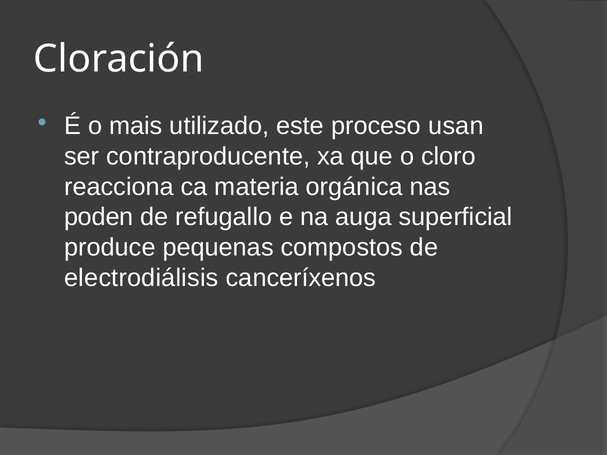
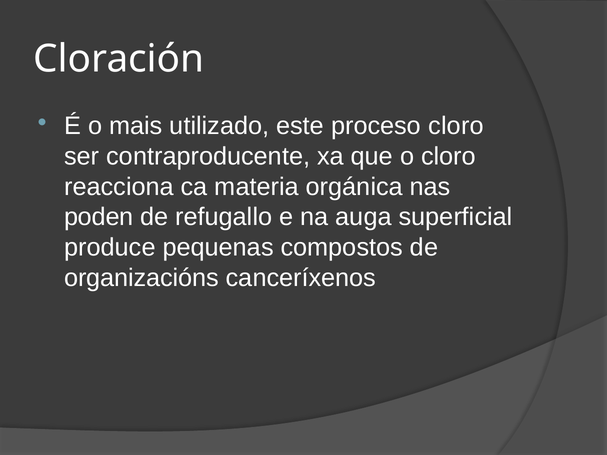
proceso usan: usan -> cloro (456, 126)
electrodiálisis: electrodiálisis -> organizacións (142, 278)
